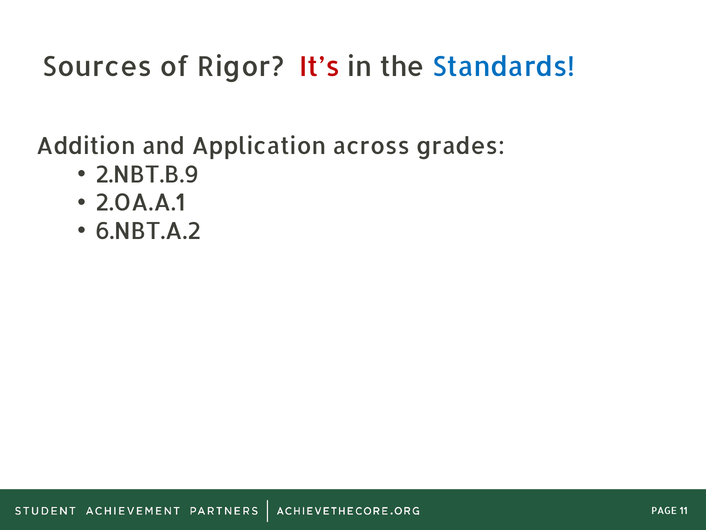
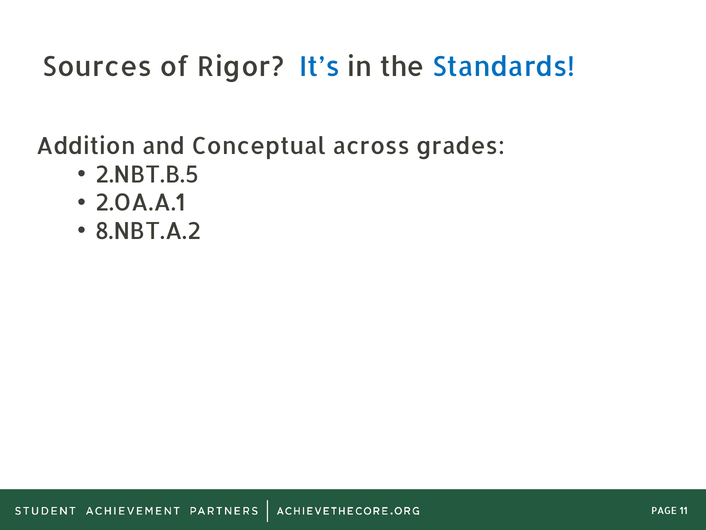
It’s colour: red -> blue (320, 67)
Application: Application -> Conceptual (259, 146)
2.NBT.B.9: 2.NBT.B.9 -> 2.NBT.B.5 (147, 175)
6.NBT.A.2: 6.NBT.A.2 -> 8.NBT.A.2 (148, 231)
